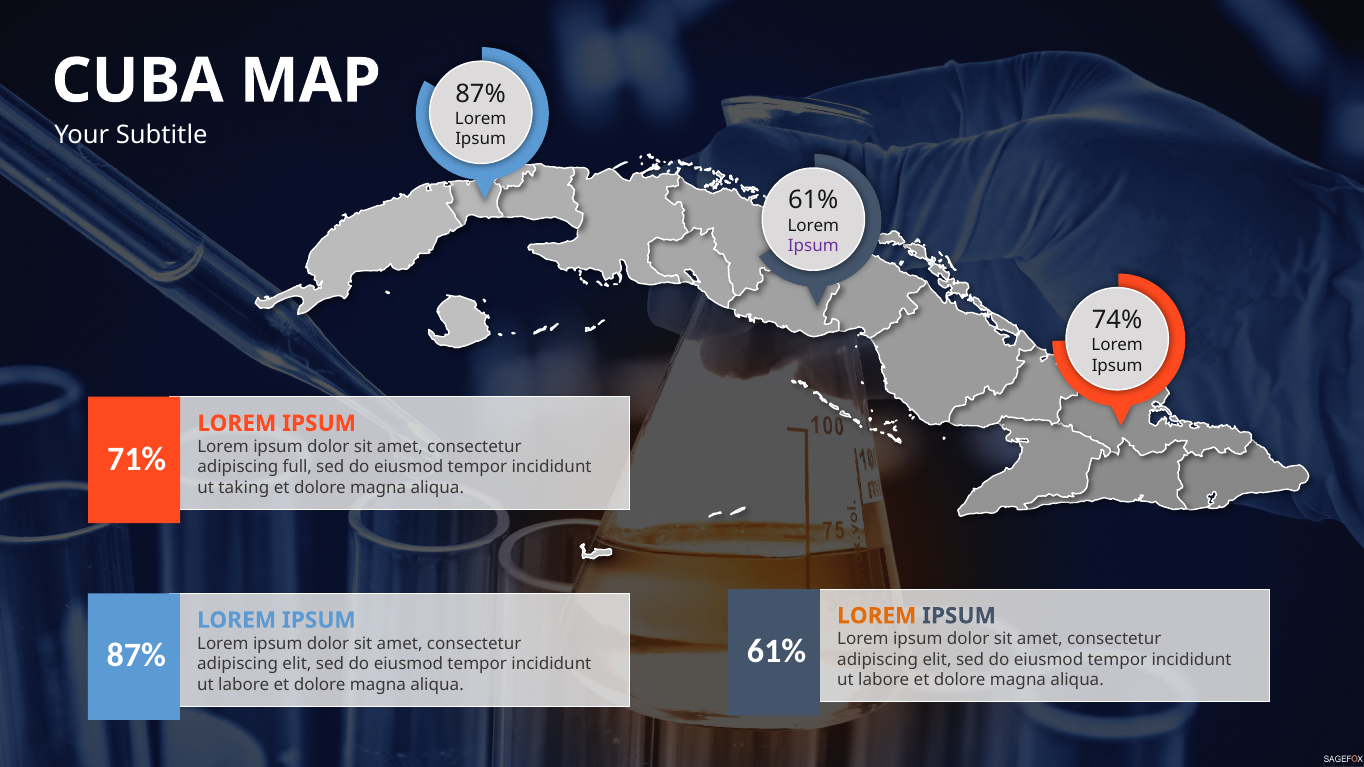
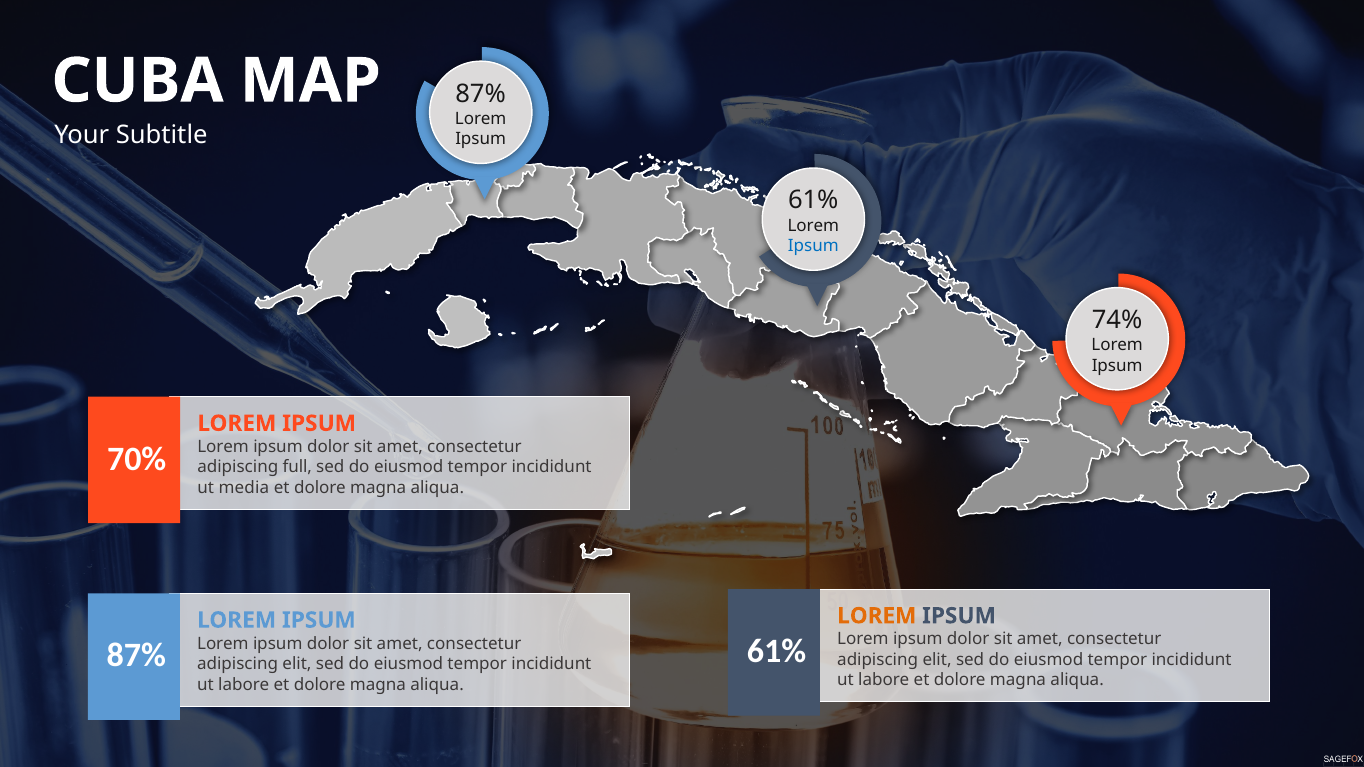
Ipsum colour: purple -> blue (813, 246)
71%: 71% -> 70% (137, 459)
taking: taking -> media (244, 488)
